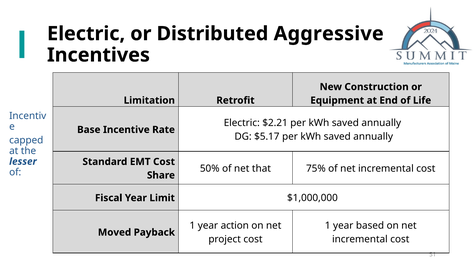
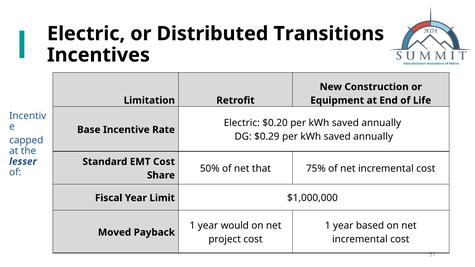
Aggressive: Aggressive -> Transitions (329, 34)
$2.21: $2.21 -> $0.20 (275, 123)
$5.17: $5.17 -> $0.29 (267, 137)
action: action -> would (235, 226)
